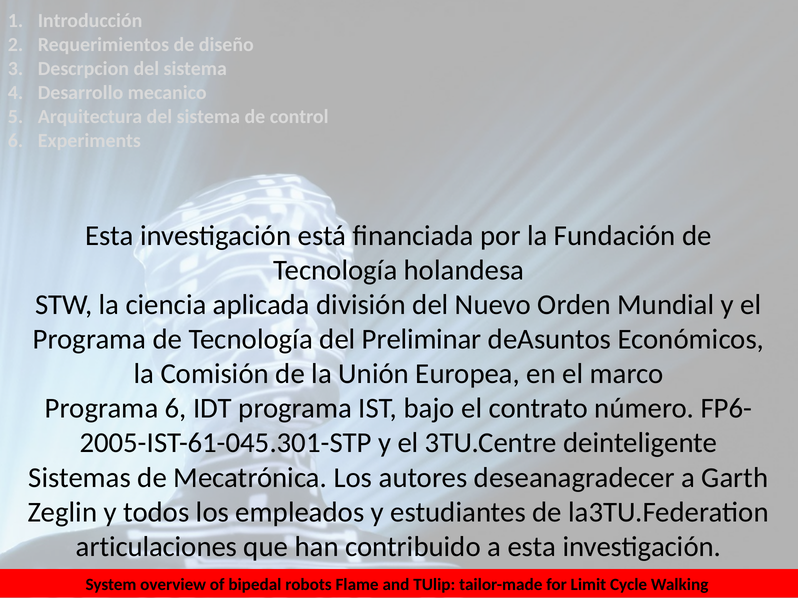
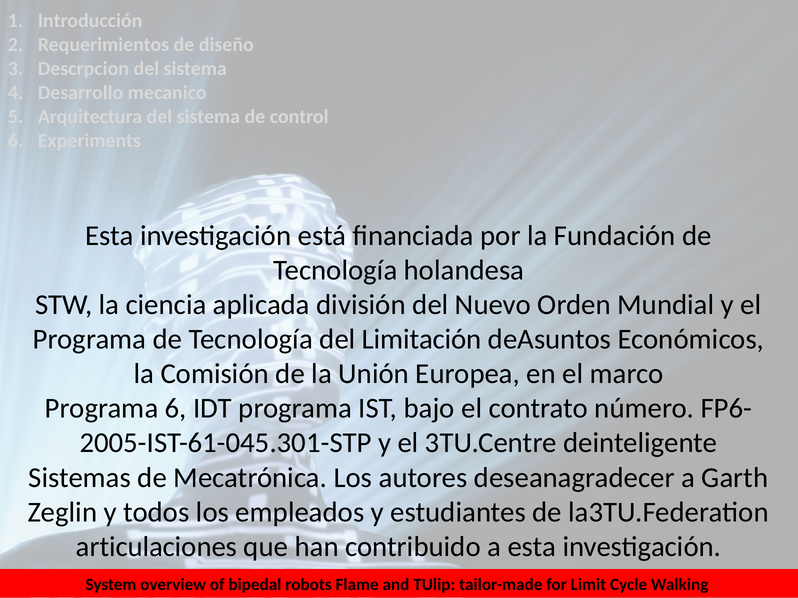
Preliminar: Preliminar -> Limitación (422, 340)
